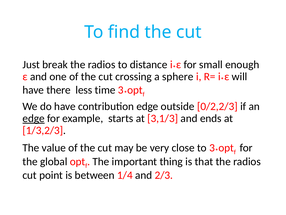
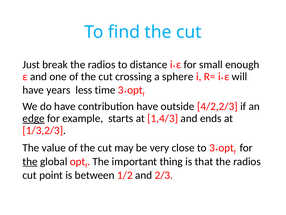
there: there -> years (58, 90)
contribution edge: edge -> have (147, 106)
0/2,2/3: 0/2,2/3 -> 4/2,2/3 (217, 106)
3,1/3: 3,1/3 -> 1,4/3 (163, 118)
the underline: none -> present (30, 161)
1/4: 1/4 -> 1/2 (125, 175)
